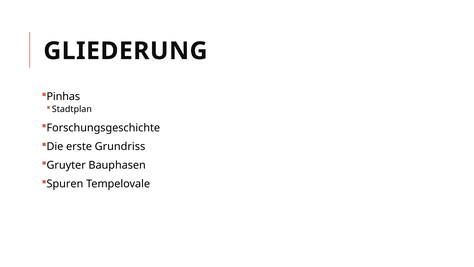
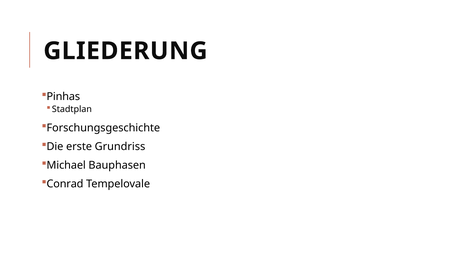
Gruyter: Gruyter -> Michael (66, 165)
Spuren: Spuren -> Conrad (65, 184)
